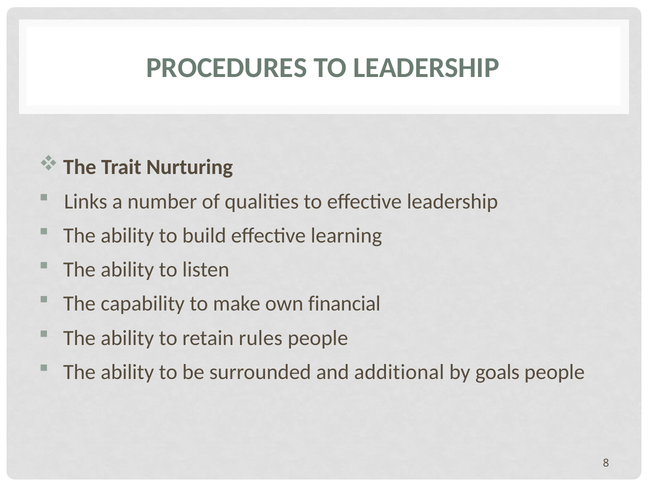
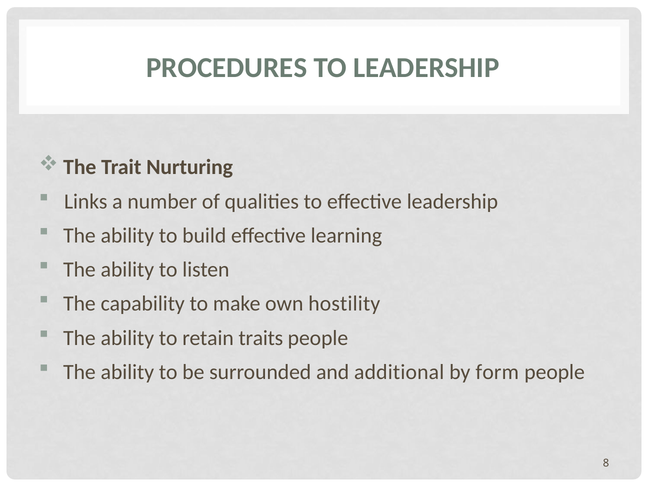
financial: financial -> hostility (344, 304)
rules: rules -> traits (261, 338)
goals: goals -> form (497, 372)
